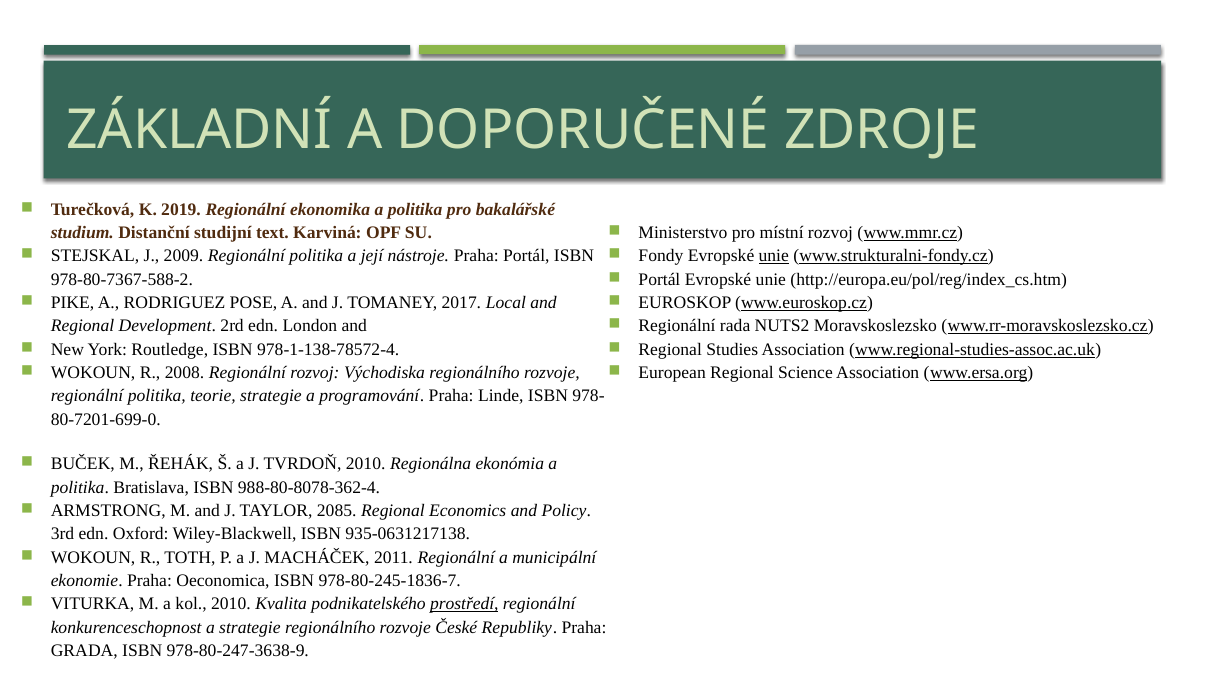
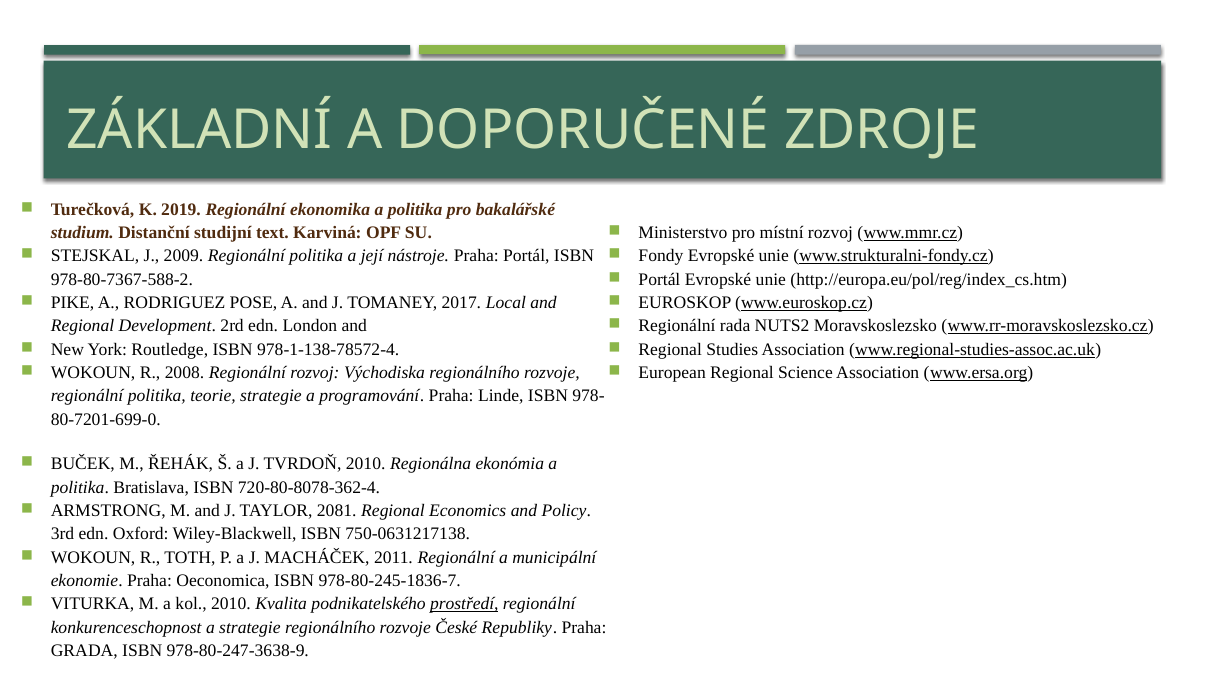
unie underline: present -> none (774, 256)
988-80-8078-362-4: 988-80-8078-362-4 -> 720-80-8078-362-4 (309, 487)
2085: 2085 -> 2081 (337, 511)
935-0631217138: 935-0631217138 -> 750-0631217138 (408, 534)
